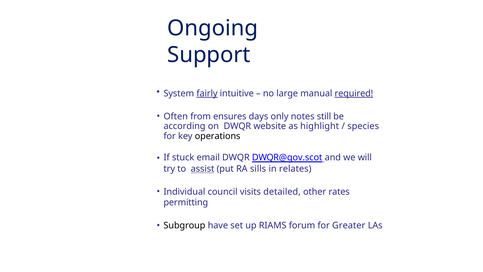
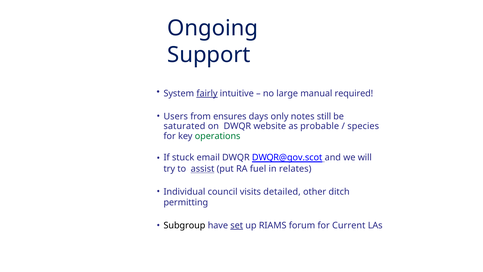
required underline: present -> none (354, 93)
Often: Often -> Users (176, 116)
according: according -> saturated (184, 126)
highlight: highlight -> probable (320, 126)
operations colour: black -> green (218, 136)
sills: sills -> fuel (258, 169)
rates: rates -> ditch (339, 192)
set underline: none -> present (237, 225)
Greater: Greater -> Current (349, 225)
